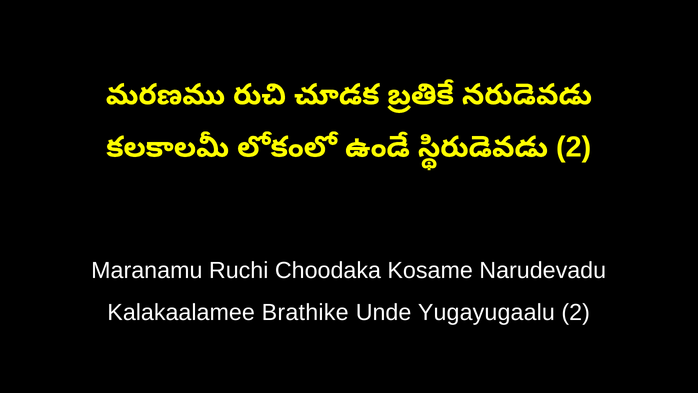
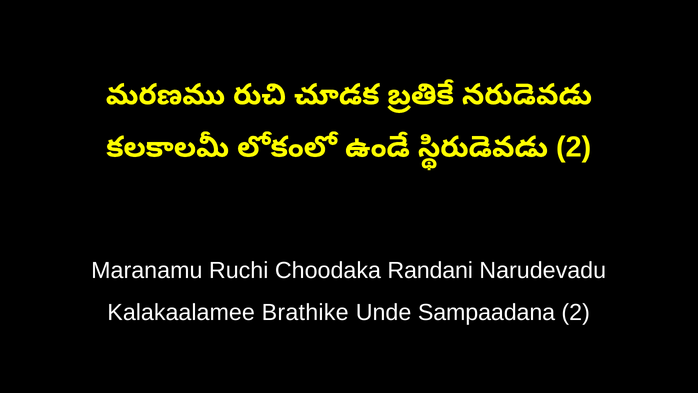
Kosame: Kosame -> Randani (430, 270)
Yugayugaalu: Yugayugaalu -> Sampaadana (487, 312)
